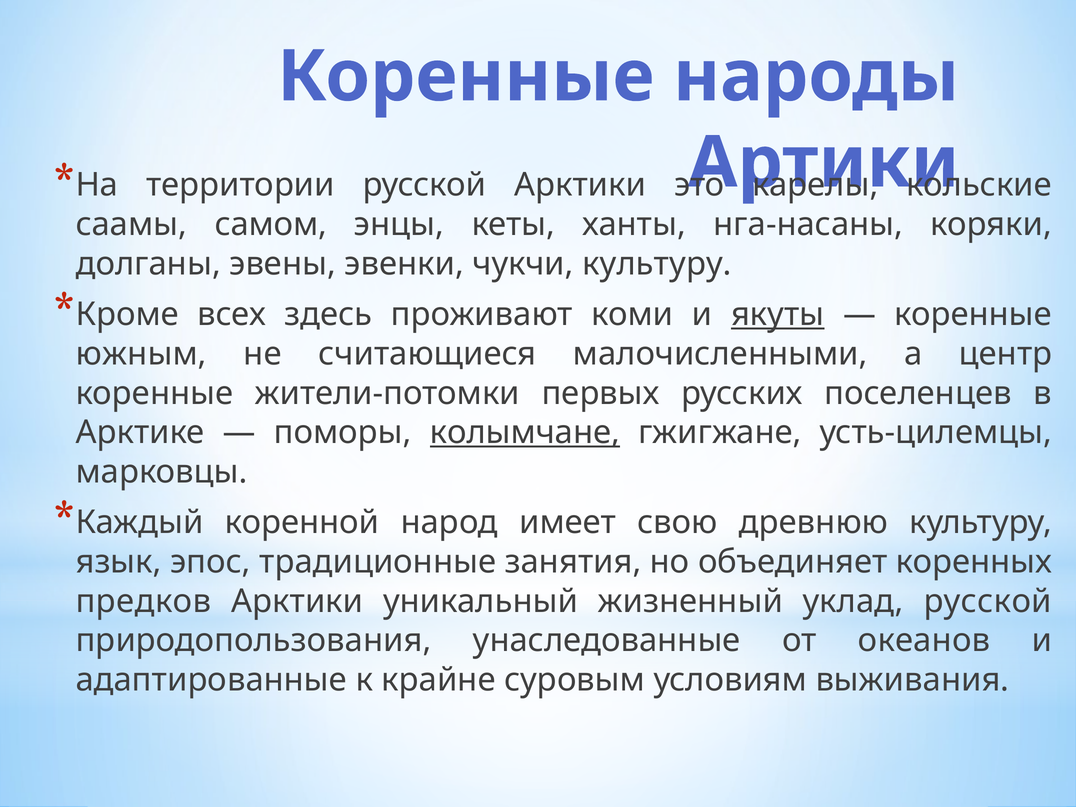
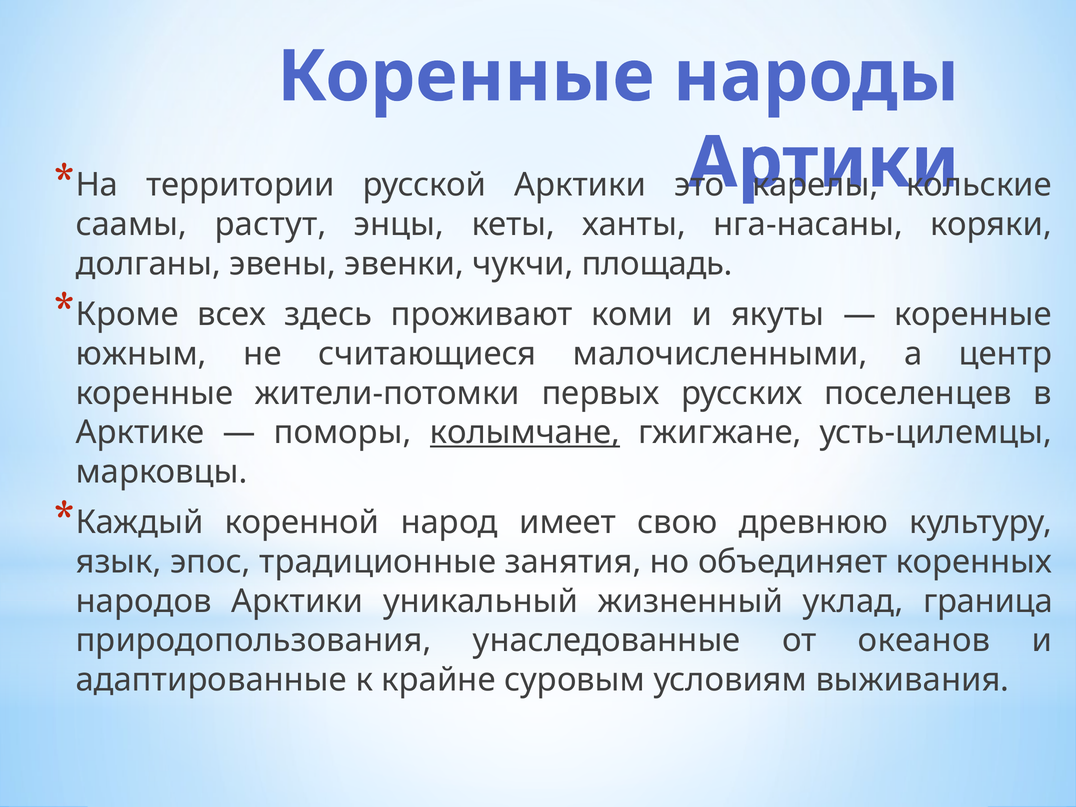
самом: самом -> растут (270, 225)
чукчи культуру: культуру -> площадь (657, 264)
якуты underline: present -> none (778, 314)
предков: предков -> народов (144, 601)
уклад русской: русской -> граница (988, 601)
